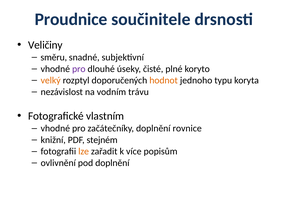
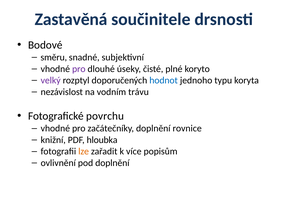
Proudnice: Proudnice -> Zastavěná (71, 19)
Veličiny: Veličiny -> Bodové (45, 45)
velký colour: orange -> purple (51, 80)
hodnot colour: orange -> blue (164, 80)
vlastním: vlastním -> povrchu (105, 116)
stejném: stejném -> hloubka (102, 140)
